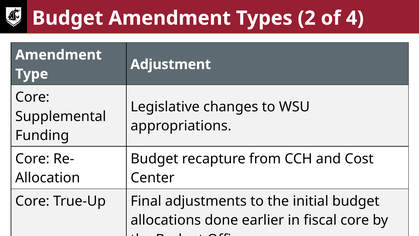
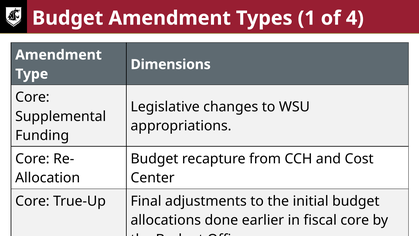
2: 2 -> 1 (307, 18)
Adjustment: Adjustment -> Dimensions (171, 64)
